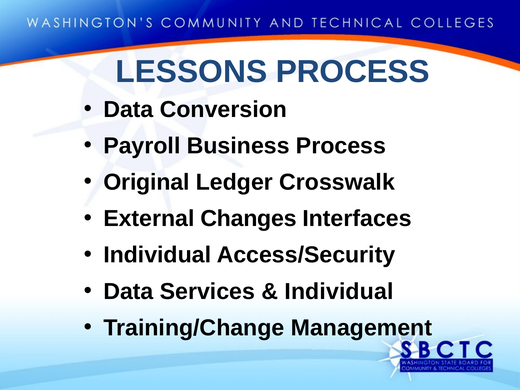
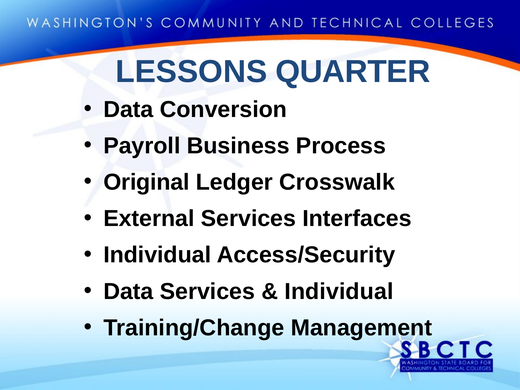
LESSONS PROCESS: PROCESS -> QUARTER (353, 72)
External Changes: Changes -> Services (248, 219)
